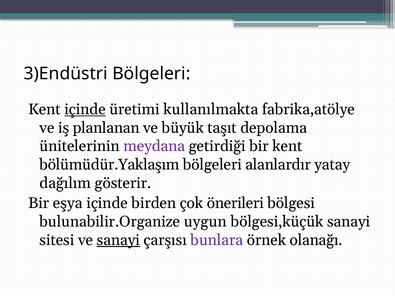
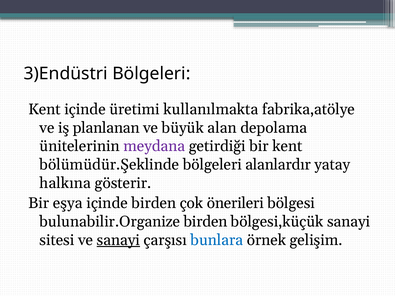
içinde underline: present -> none (85, 109)
taşıt: taşıt -> alan (222, 128)
bölümüdür.Yaklaşım: bölümüdür.Yaklaşım -> bölümüdür.Şeklinde (109, 165)
dağılım: dağılım -> halkına (65, 183)
bulunabilir.Organize uygun: uygun -> birden (205, 222)
bunlara colour: purple -> blue (217, 240)
olanağı: olanağı -> gelişim (316, 240)
